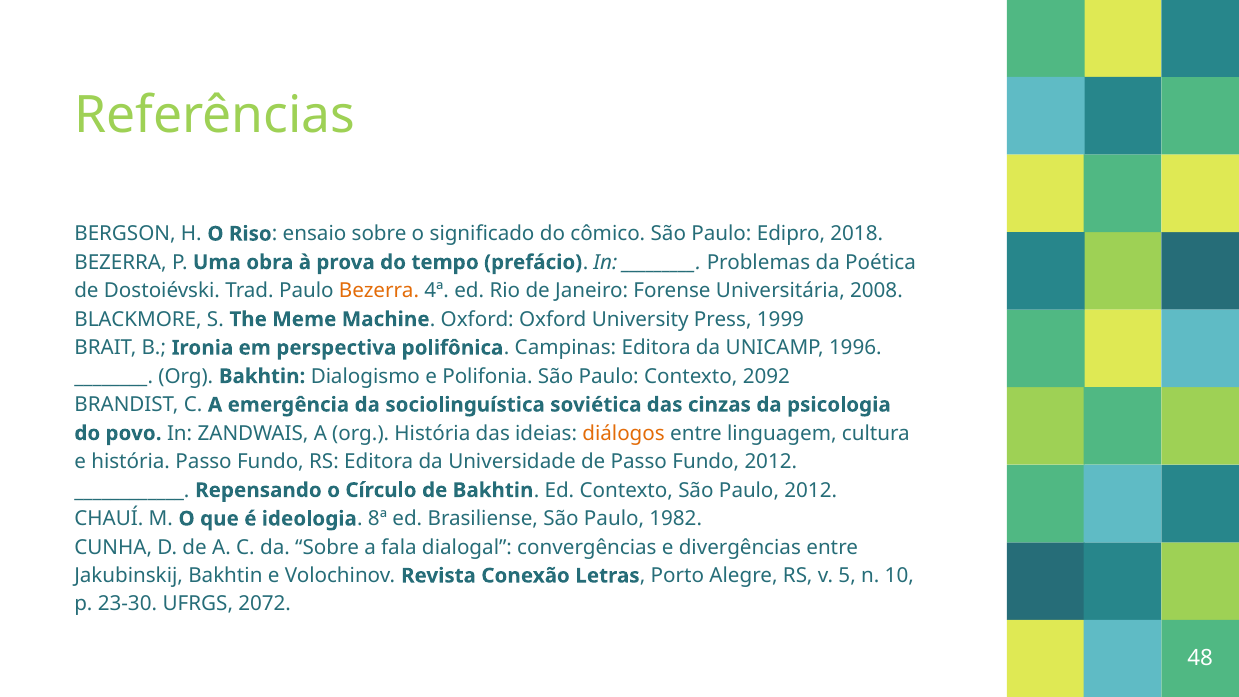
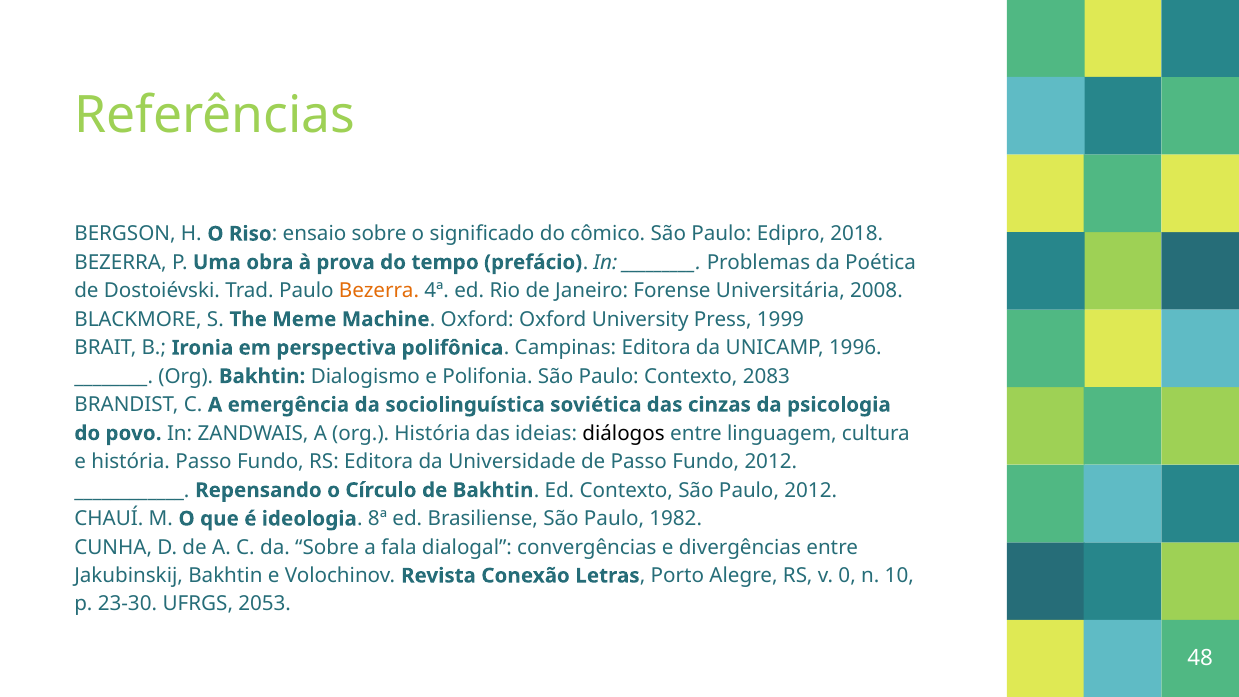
2092: 2092 -> 2083 (766, 376)
diálogos colour: orange -> black (624, 433)
5: 5 -> 0 (847, 576)
2072: 2072 -> 2053 (265, 604)
